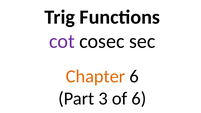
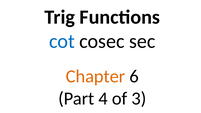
cot colour: purple -> blue (62, 41)
3: 3 -> 4 (103, 98)
of 6: 6 -> 3 (139, 98)
